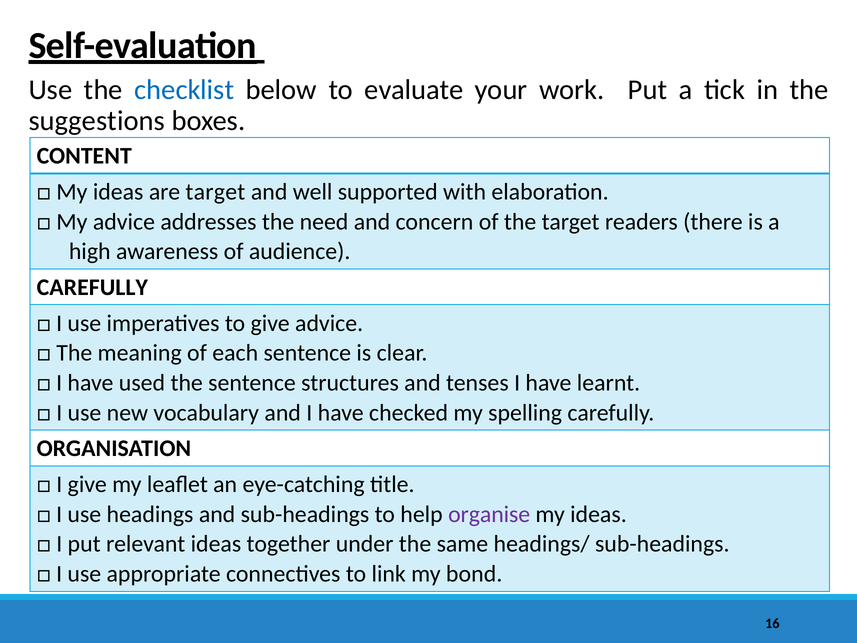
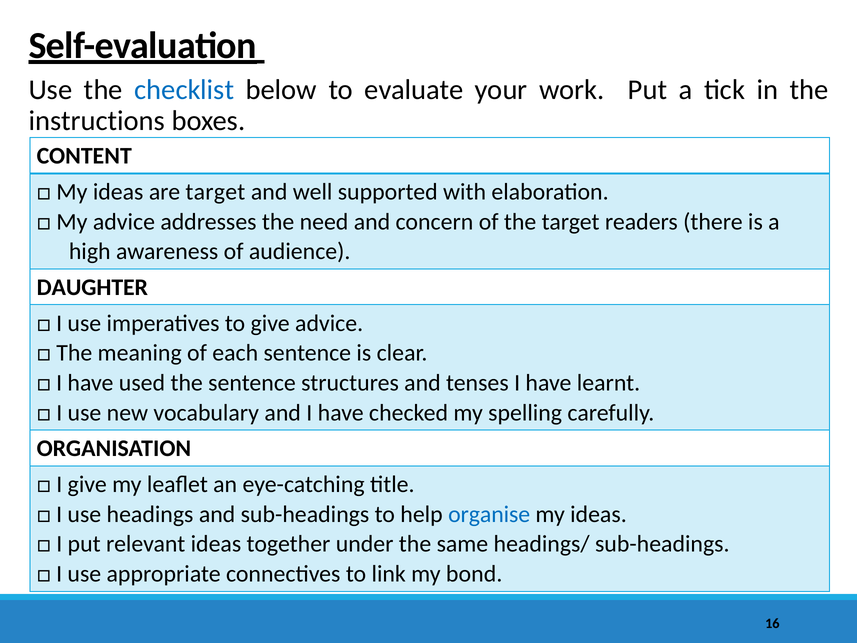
suggestions: suggestions -> instructions (97, 121)
CAREFULLY: CAREFULLY -> DAUGHTER (92, 287)
organise colour: purple -> blue (489, 514)
